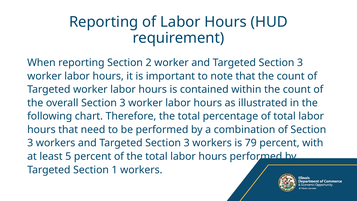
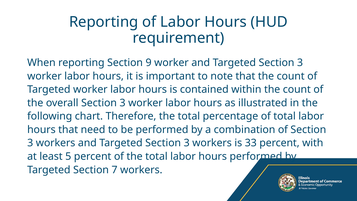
2: 2 -> 9 (149, 63)
79: 79 -> 33 (251, 143)
1: 1 -> 7 (115, 170)
